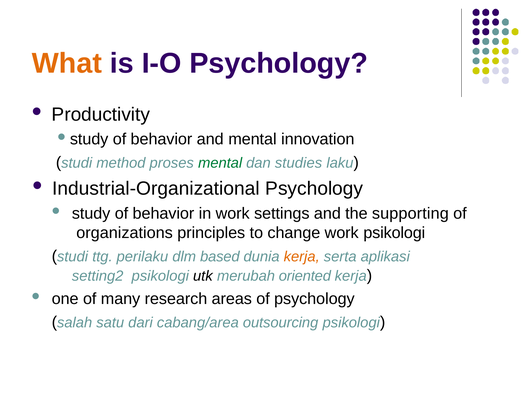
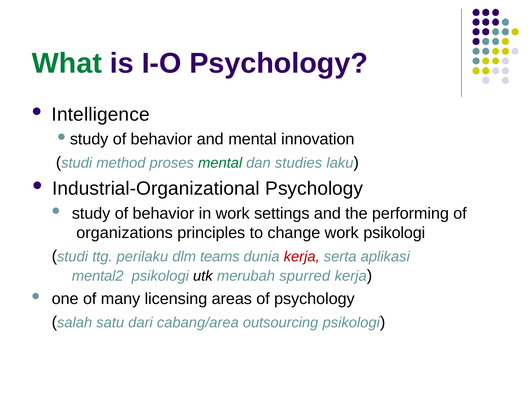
What colour: orange -> green (67, 64)
Productivity: Productivity -> Intelligence (101, 115)
supporting: supporting -> performing (410, 214)
based: based -> teams (220, 257)
kerja colour: orange -> red (302, 257)
setting2: setting2 -> mental2 (98, 276)
oriented: oriented -> spurred (305, 276)
research: research -> licensing (176, 299)
